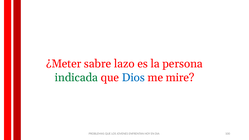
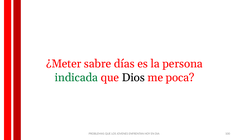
lazo: lazo -> días (124, 64)
Dios colour: blue -> black (133, 78)
mire: mire -> poca (180, 78)
